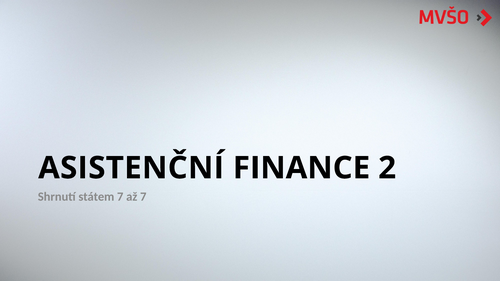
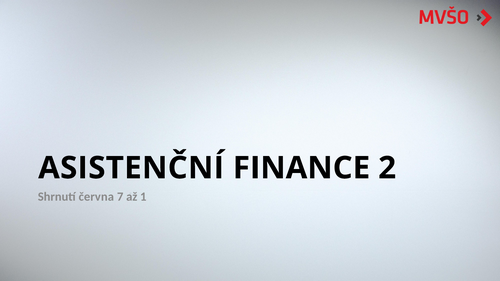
státem: státem -> června (96, 197)
až 7: 7 -> 1 (143, 197)
